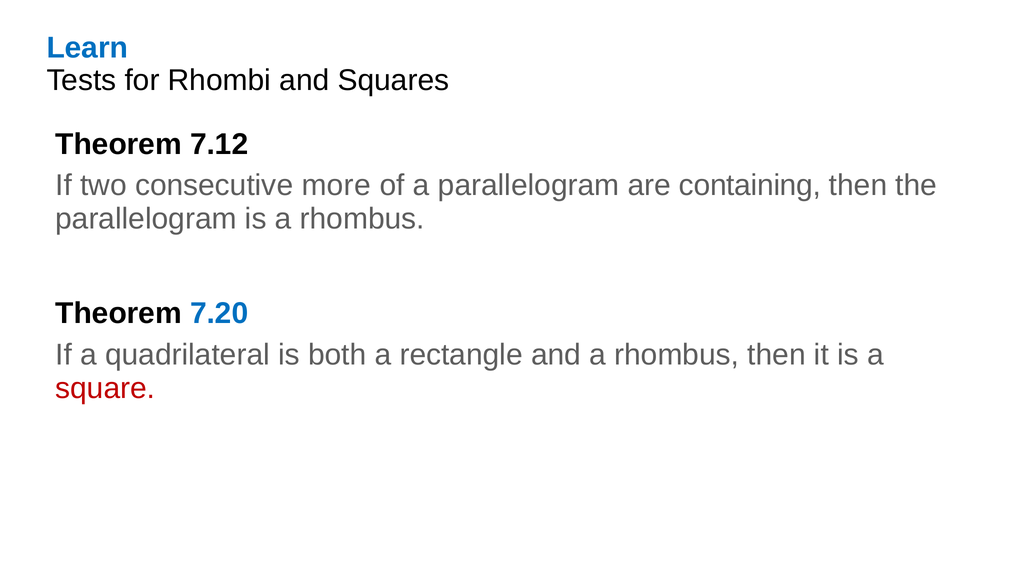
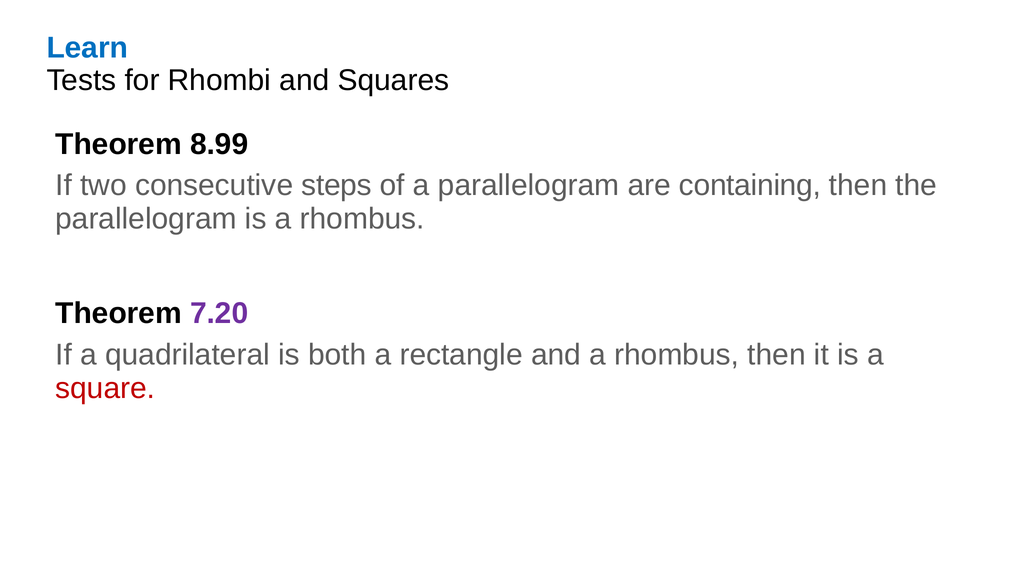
7.12: 7.12 -> 8.99 (219, 144)
more: more -> steps (337, 185)
7.20 colour: blue -> purple (219, 313)
